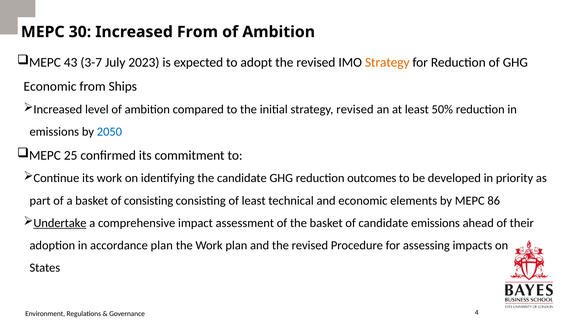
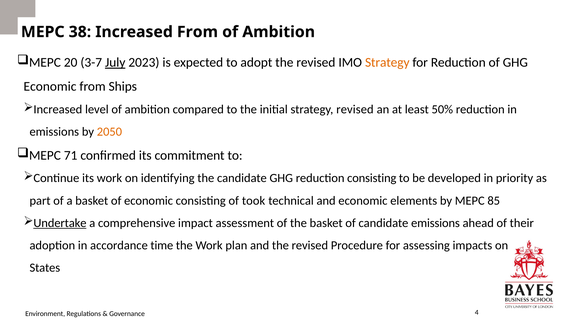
30: 30 -> 38 (80, 32)
43: 43 -> 20 (71, 62)
July underline: none -> present (115, 62)
2050 colour: blue -> orange (109, 132)
25: 25 -> 71 (71, 155)
reduction outcomes: outcomes -> consisting (372, 178)
of consisting: consisting -> economic (149, 201)
of least: least -> took (254, 201)
86: 86 -> 85 (494, 201)
accordance plan: plan -> time (162, 245)
